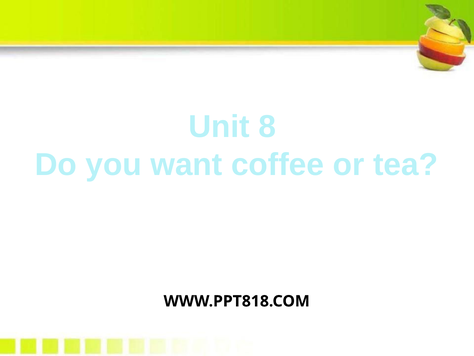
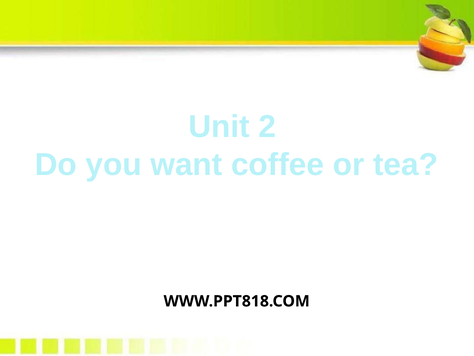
8: 8 -> 2 (267, 127)
